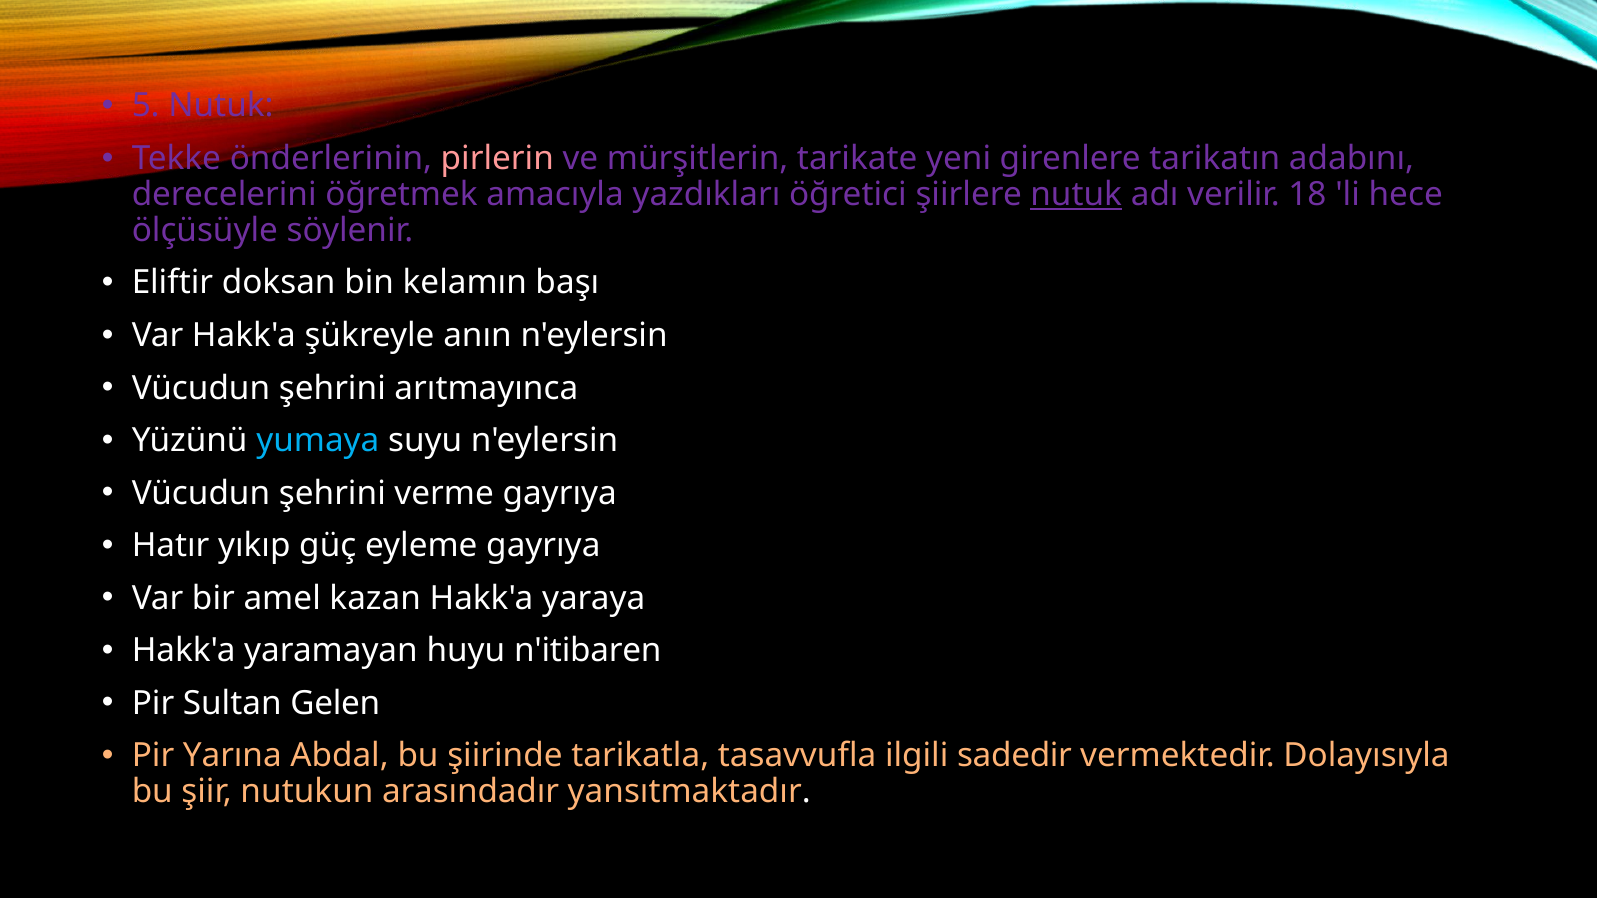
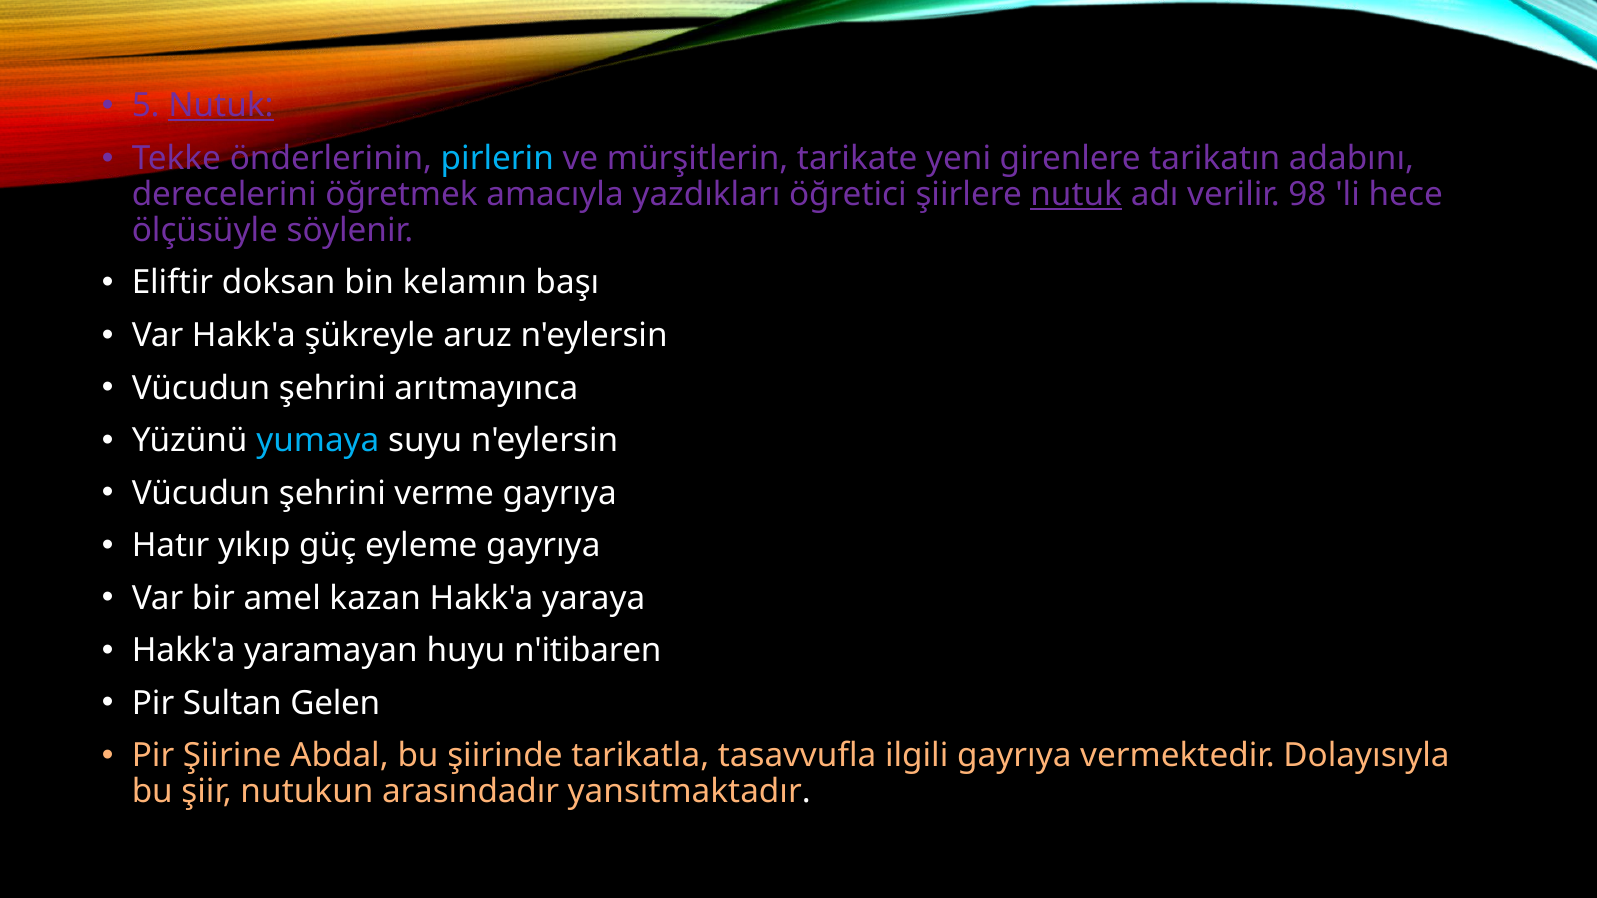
Nutuk underline: none -> present (221, 106)
pirlerin colour: pink -> light blue (497, 159)
18: 18 -> 98 (1307, 195)
anın: anın -> aruz (478, 336)
Yarına: Yarına -> Şiirine (232, 756)
ilgili sadedir: sadedir -> gayrıya (1014, 756)
